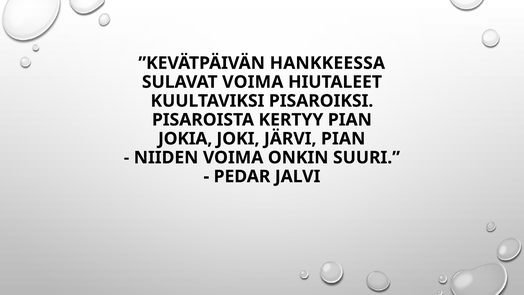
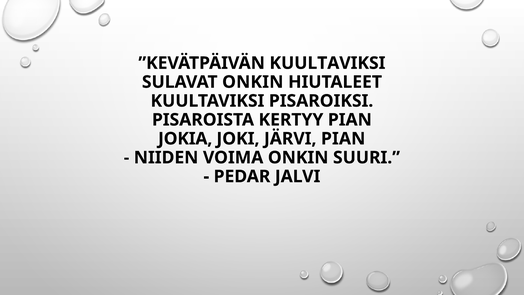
”KEVÄTPÄIVÄN HANKKEESSA: HANKKEESSA -> KUULTAVIKSI (327, 63)
SULAVAT VOIMA: VOIMA -> ONKIN (253, 82)
